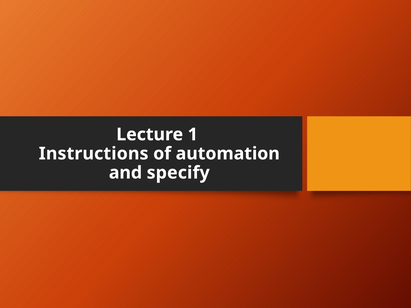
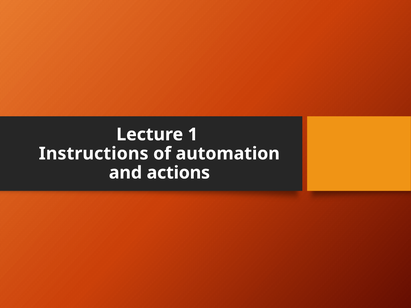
specify: specify -> actions (178, 173)
